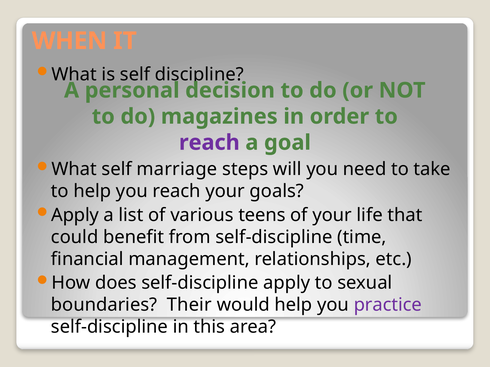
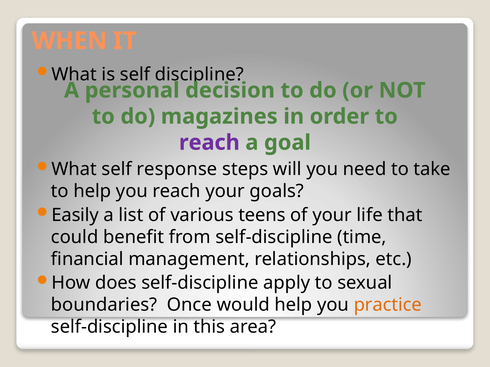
marriage: marriage -> response (177, 169)
Apply: Apply -> Easily (75, 215)
Their: Their -> Once (189, 305)
practice colour: purple -> orange (388, 305)
